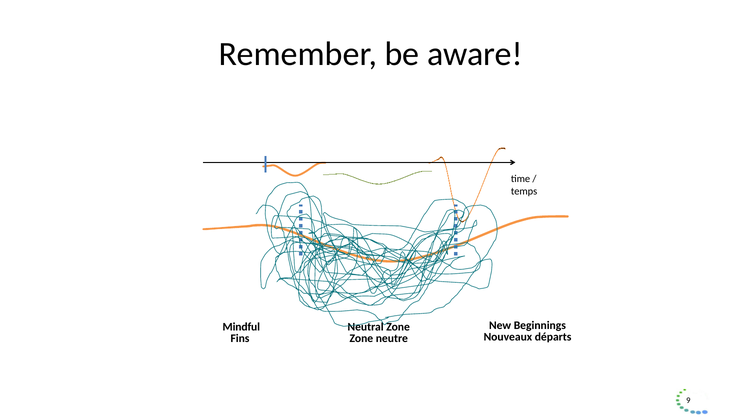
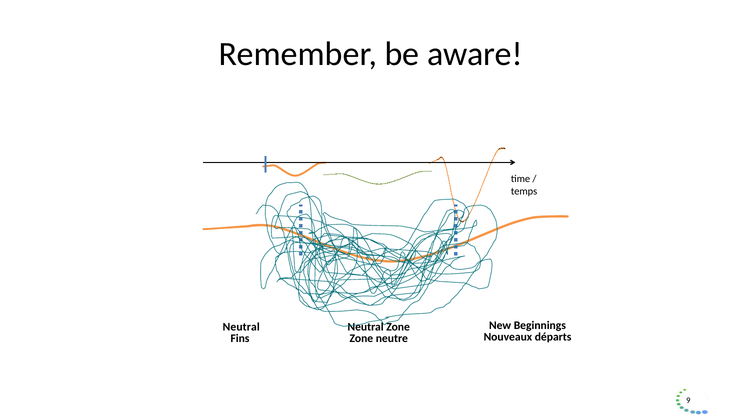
Mindful: Mindful -> Neutral (241, 327)
